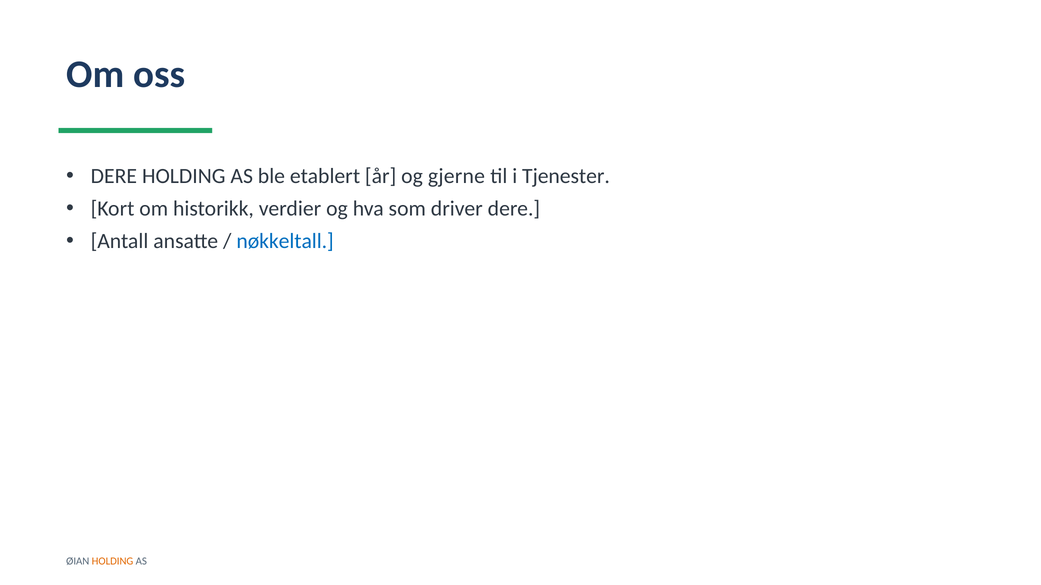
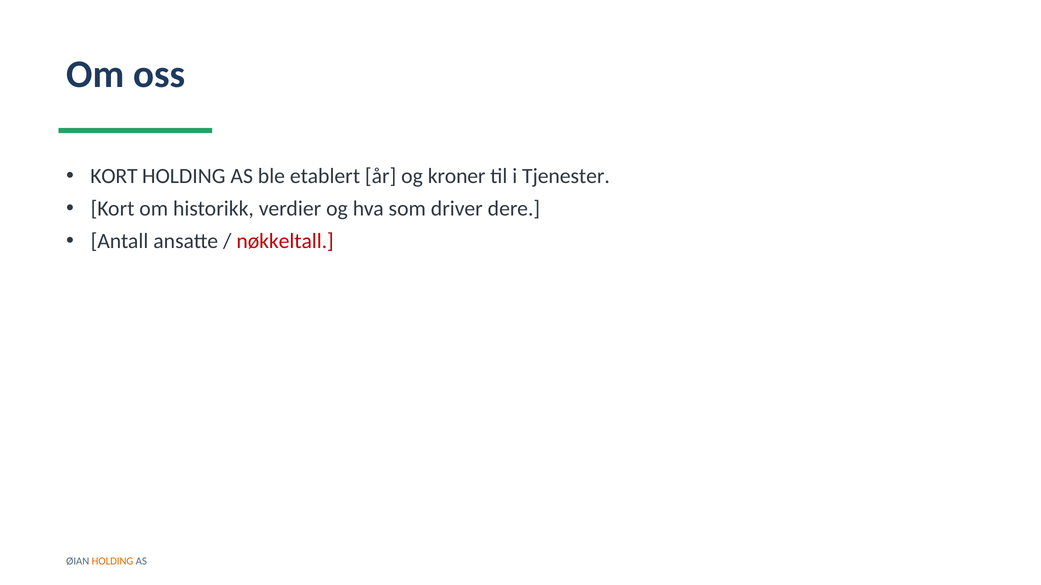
DERE: DERE -> KORT (114, 176)
gjerne: gjerne -> kroner (457, 176)
nøkkeltall colour: blue -> red (285, 241)
